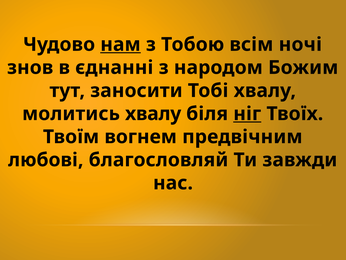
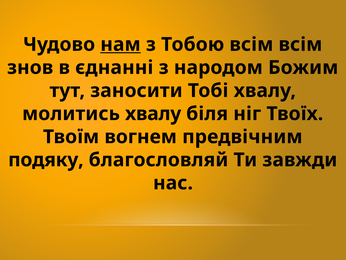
всім ночі: ночі -> всім (300, 44)
ніг underline: present -> none (247, 114)
любові: любові -> подяку (46, 160)
